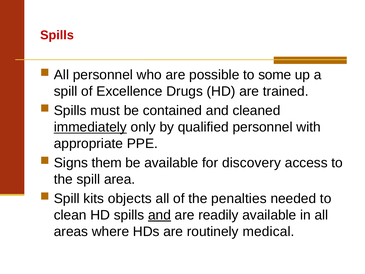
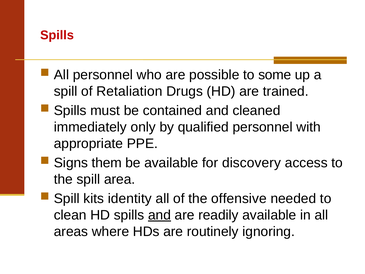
Excellence: Excellence -> Retaliation (129, 91)
immediately underline: present -> none (90, 127)
objects: objects -> identity (130, 198)
penalties: penalties -> offensive (239, 198)
medical: medical -> ignoring (269, 231)
